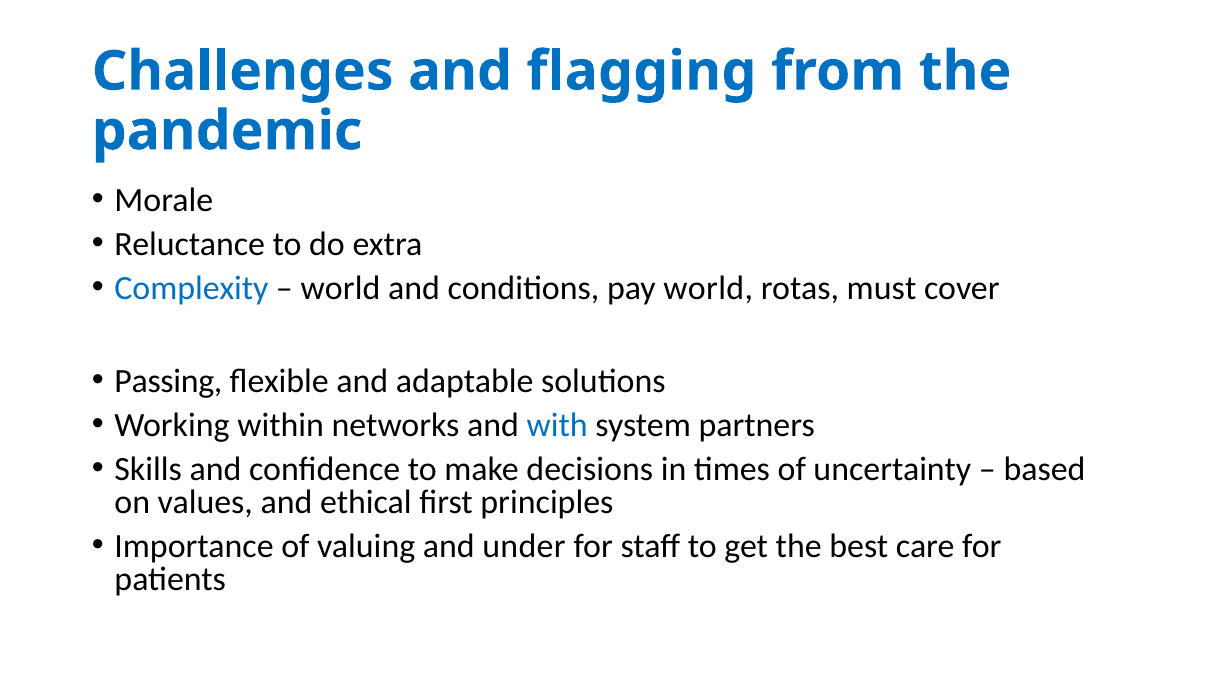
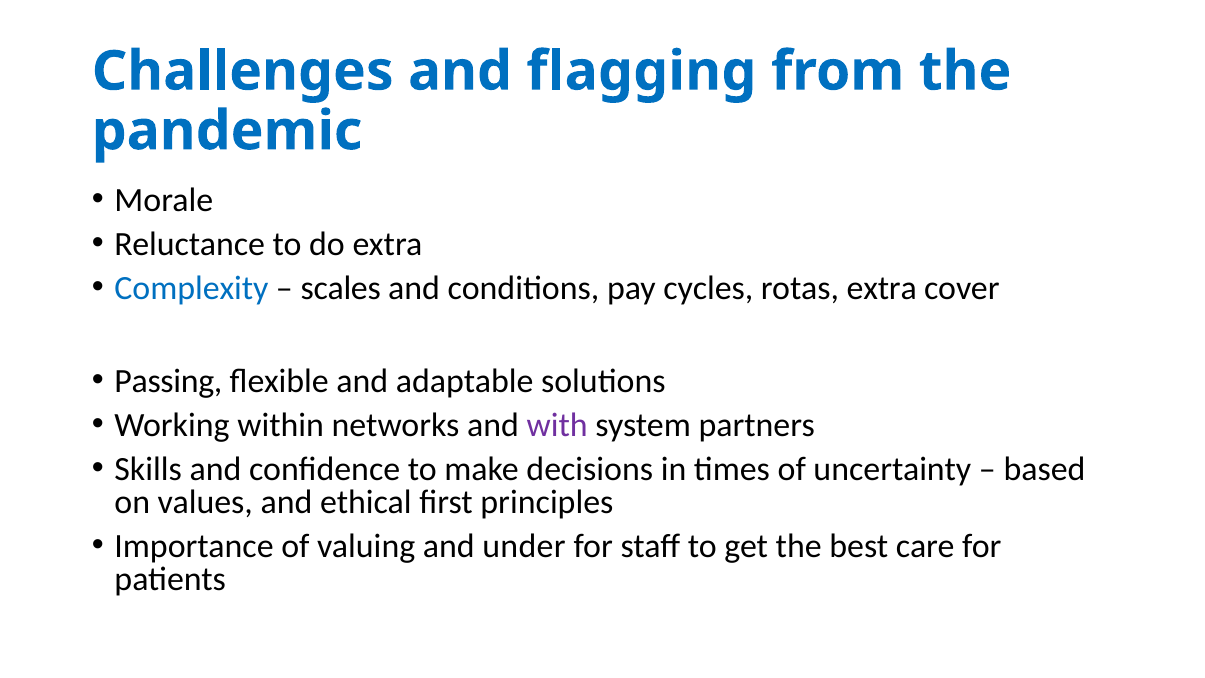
world: world -> scales (341, 289)
pay world: world -> cycles (708, 289)
rotas must: must -> extra (882, 289)
with colour: blue -> purple (557, 425)
